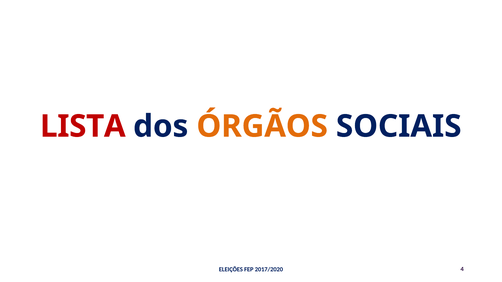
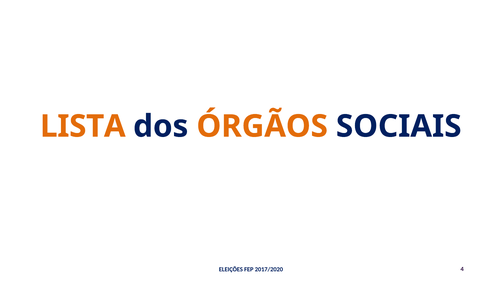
LISTA colour: red -> orange (83, 127)
